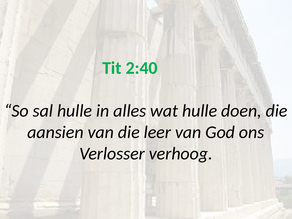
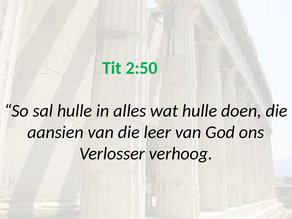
2:40: 2:40 -> 2:50 (142, 68)
